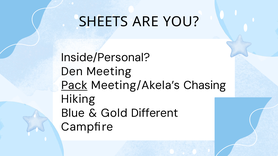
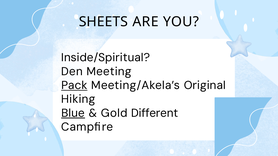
Inside/Personal: Inside/Personal -> Inside/Spiritual (106, 58)
Chasing: Chasing -> Original (205, 85)
Blue underline: none -> present (73, 113)
